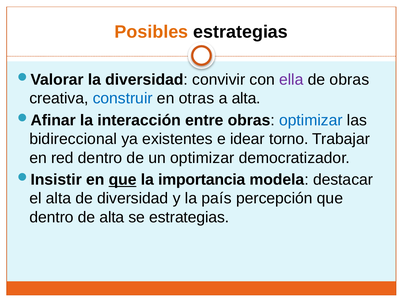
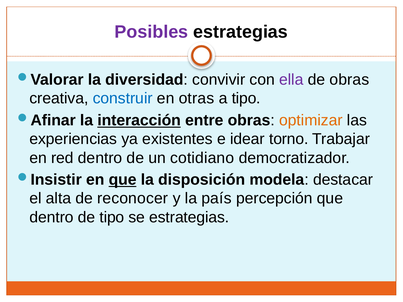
Posibles colour: orange -> purple (151, 32)
a alta: alta -> tipo (246, 99)
interacción underline: none -> present (139, 120)
optimizar colour: blue -> orange (311, 120)
bidireccional: bidireccional -> experiencias (73, 139)
un optimizar: optimizar -> cotidiano (202, 158)
importancia: importancia -> disposición (202, 180)
de diversidad: diversidad -> reconocer (133, 199)
de alta: alta -> tipo (112, 217)
